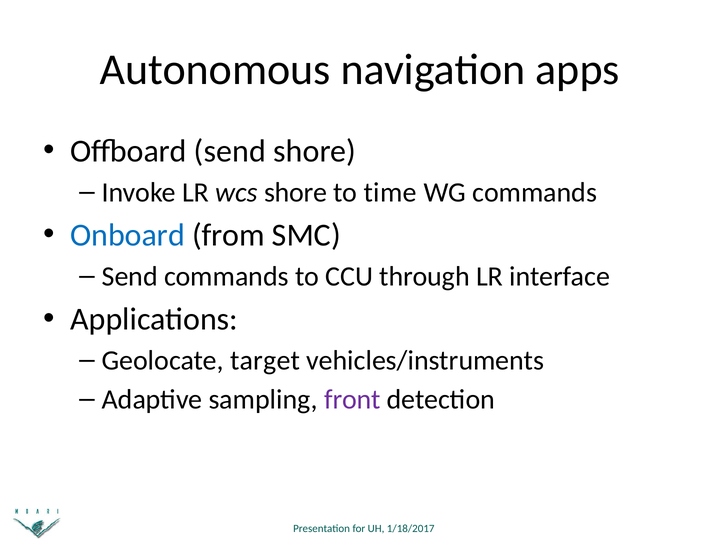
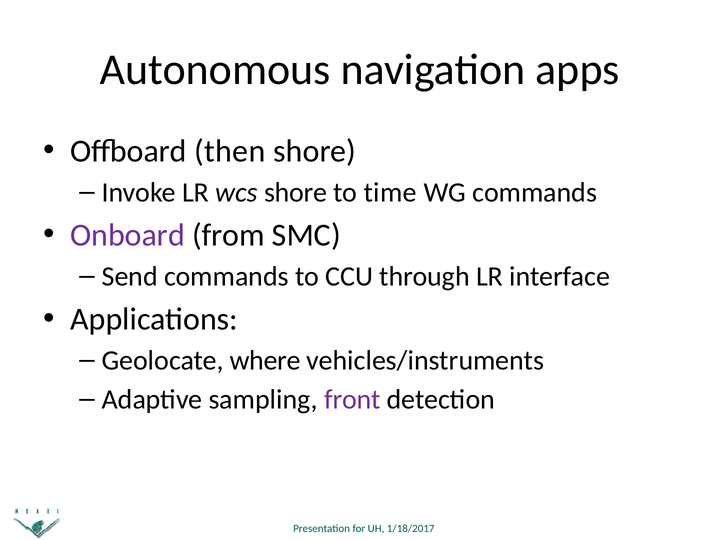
Offboard send: send -> then (230, 151)
Onboard colour: blue -> purple (128, 235)
target: target -> where (265, 360)
